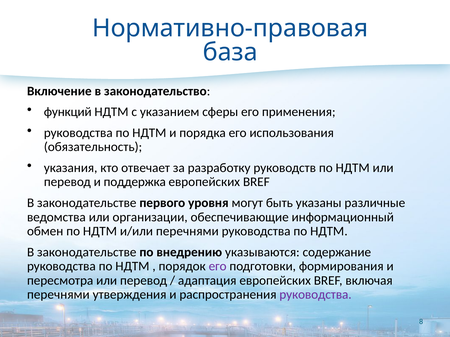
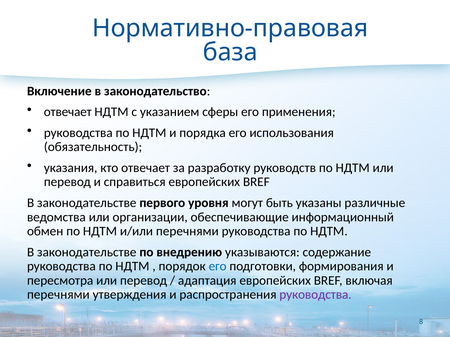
функций: функций -> отвечает (68, 112)
поддержка: поддержка -> справиться (135, 182)
его colour: purple -> blue (218, 267)
